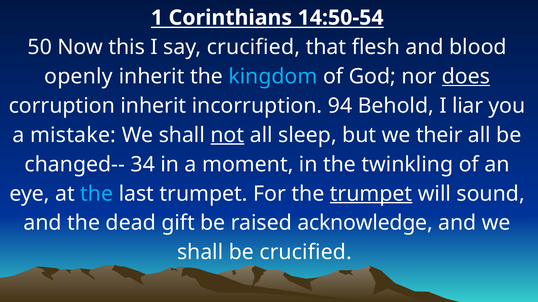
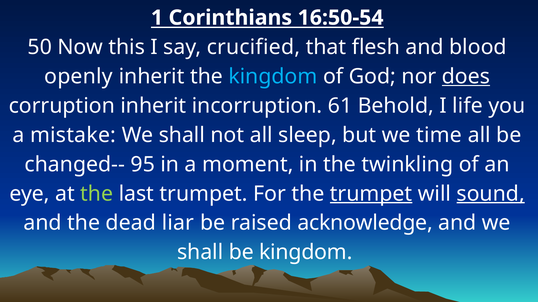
14:50-54: 14:50-54 -> 16:50-54 (341, 18)
94: 94 -> 61 (340, 106)
liar: liar -> life (468, 106)
not underline: present -> none (227, 135)
their: their -> time (439, 135)
34: 34 -> 95 (143, 165)
the colour: light blue -> light green (97, 194)
sound underline: none -> present (491, 194)
gift: gift -> liar (178, 223)
be crucified: crucified -> kingdom (306, 253)
